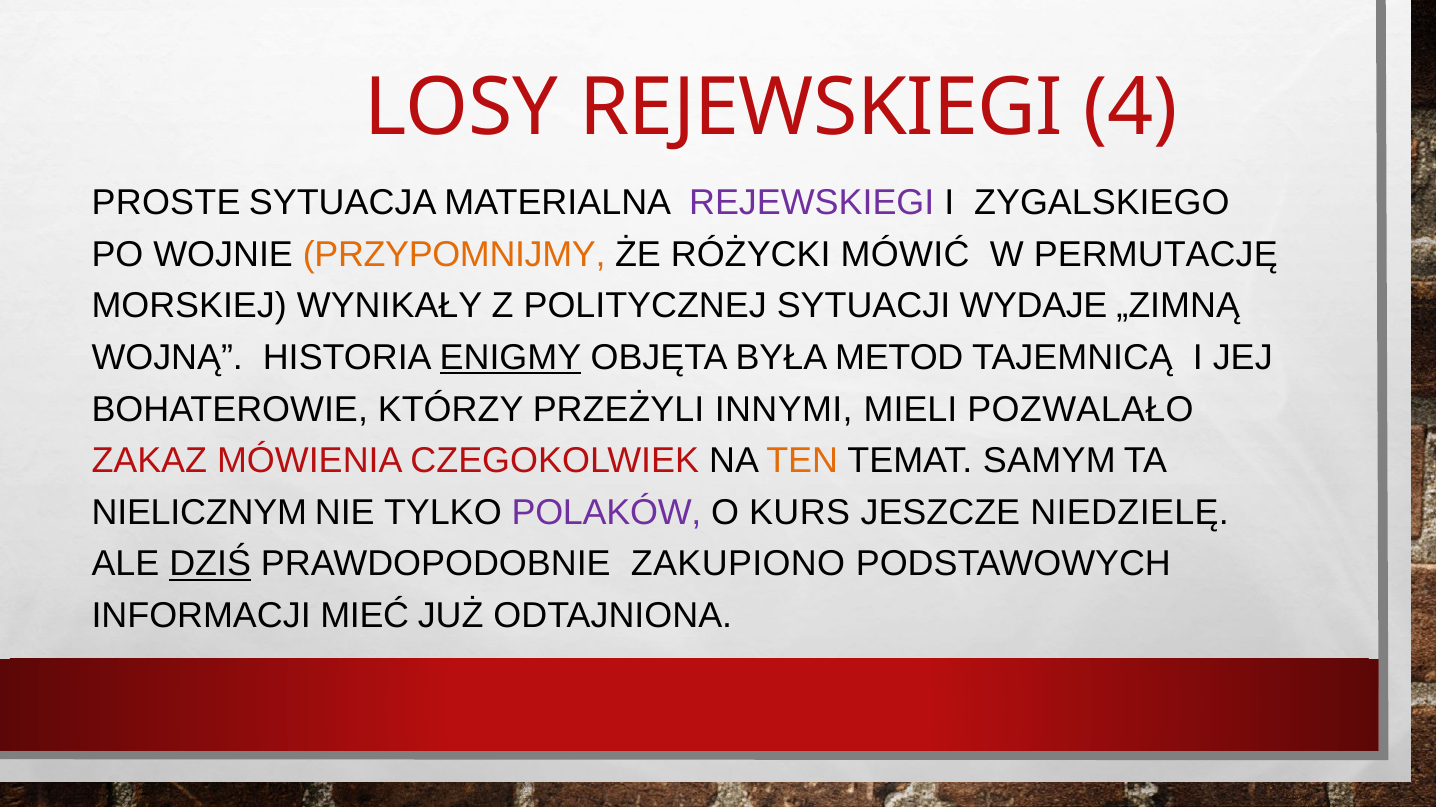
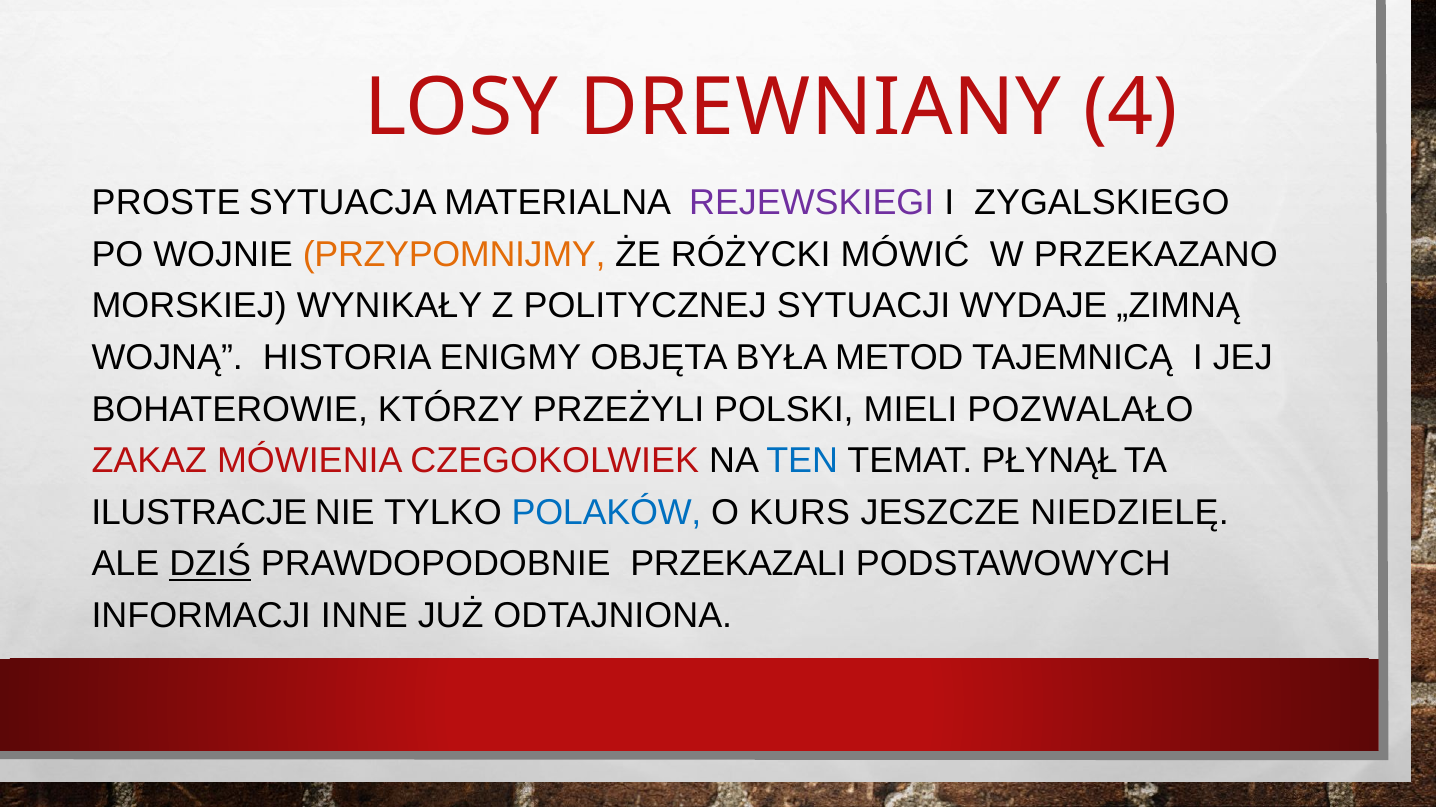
LOSY REJEWSKIEGI: REJEWSKIEGI -> DREWNIANY (820, 108)
PERMUTACJĘ: PERMUTACJĘ -> PRZEKAZANO (1156, 255)
ENIGMY underline: present -> none (510, 358)
INNYMI: INNYMI -> POLSKI (784, 410)
TEN colour: orange -> blue (802, 461)
SAMYM: SAMYM -> PŁYNĄŁ (1050, 461)
NIELICZNYM: NIELICZNYM -> ILUSTRACJE (199, 513)
POLAKÓW colour: purple -> blue (606, 513)
ZAKUPIONO: ZAKUPIONO -> PRZEKAZALI (738, 565)
MIEĆ: MIEĆ -> INNE (364, 616)
